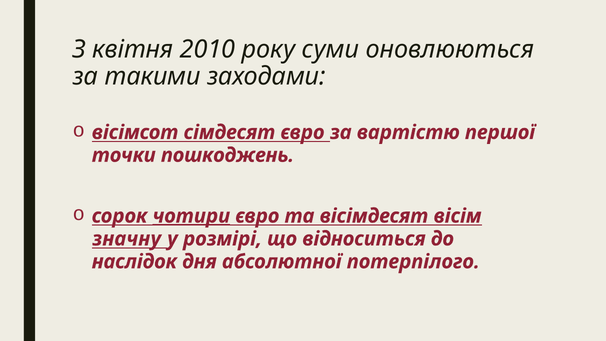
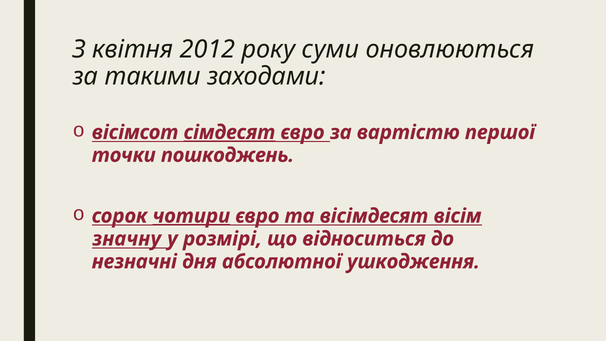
2010: 2010 -> 2012 (208, 50)
сімдесят underline: none -> present (230, 132)
наслідок: наслідок -> незначні (134, 262)
потерпілого: потерпілого -> ушкодження (413, 262)
